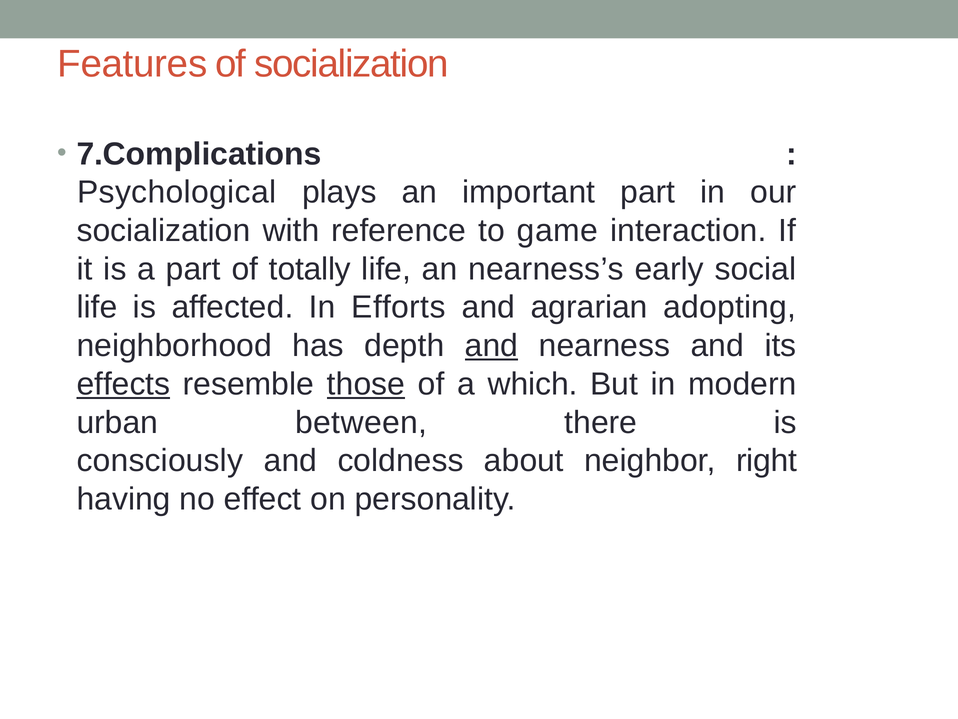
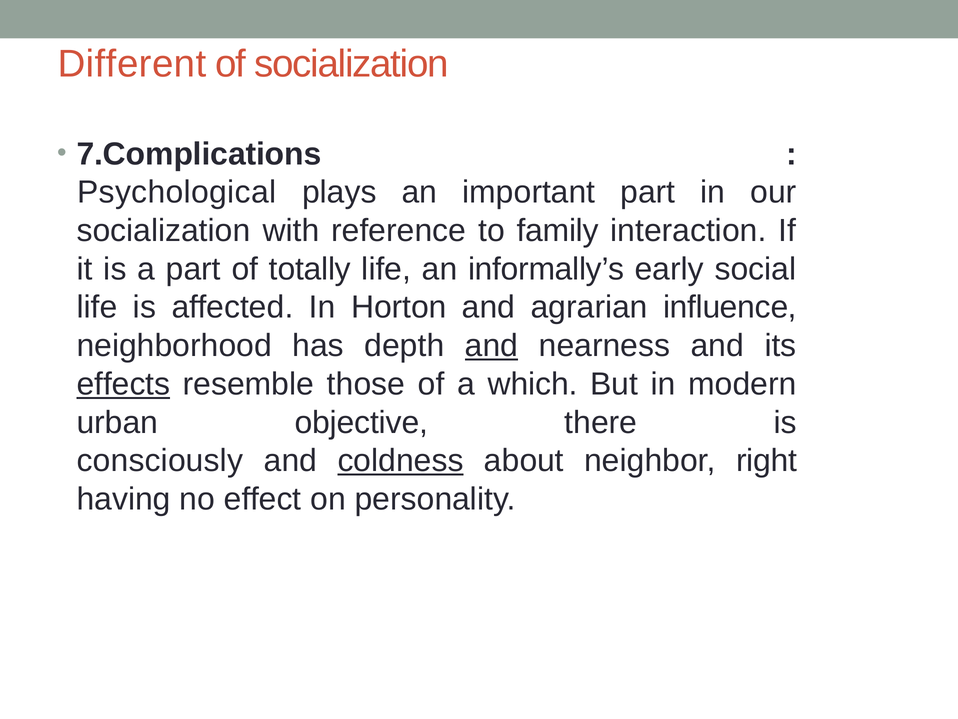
Features: Features -> Different (132, 64)
game: game -> family (558, 231)
nearness’s: nearness’s -> informally’s (546, 269)
Efforts: Efforts -> Horton (399, 307)
adopting: adopting -> influence (730, 307)
those underline: present -> none (366, 384)
between: between -> objective (361, 422)
coldness underline: none -> present (401, 460)
